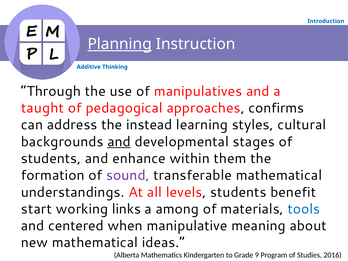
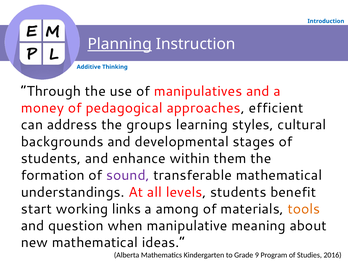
taught: taught -> money (42, 108)
confirms: confirms -> efficient (276, 108)
instead: instead -> groups (149, 125)
and underline: present -> none (119, 142)
tools colour: blue -> orange (304, 209)
centered: centered -> question (76, 226)
